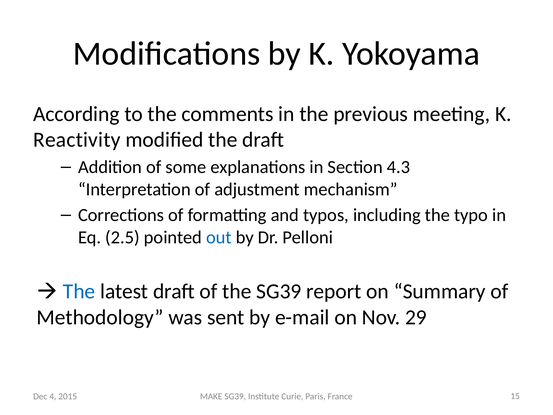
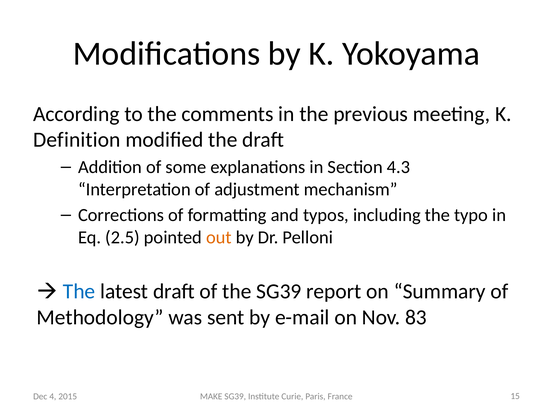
Reactivity: Reactivity -> Definition (77, 140)
out colour: blue -> orange (219, 237)
29: 29 -> 83 (416, 317)
